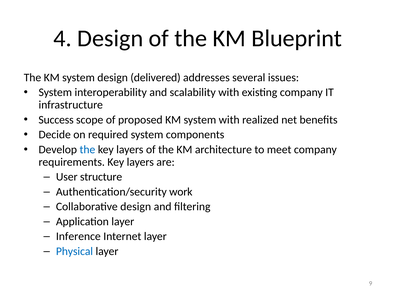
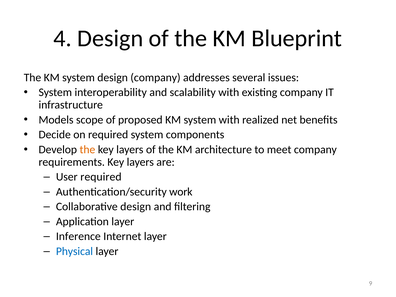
design delivered: delivered -> company (155, 77)
Success: Success -> Models (56, 120)
the colour: blue -> orange (87, 149)
User structure: structure -> required (101, 177)
